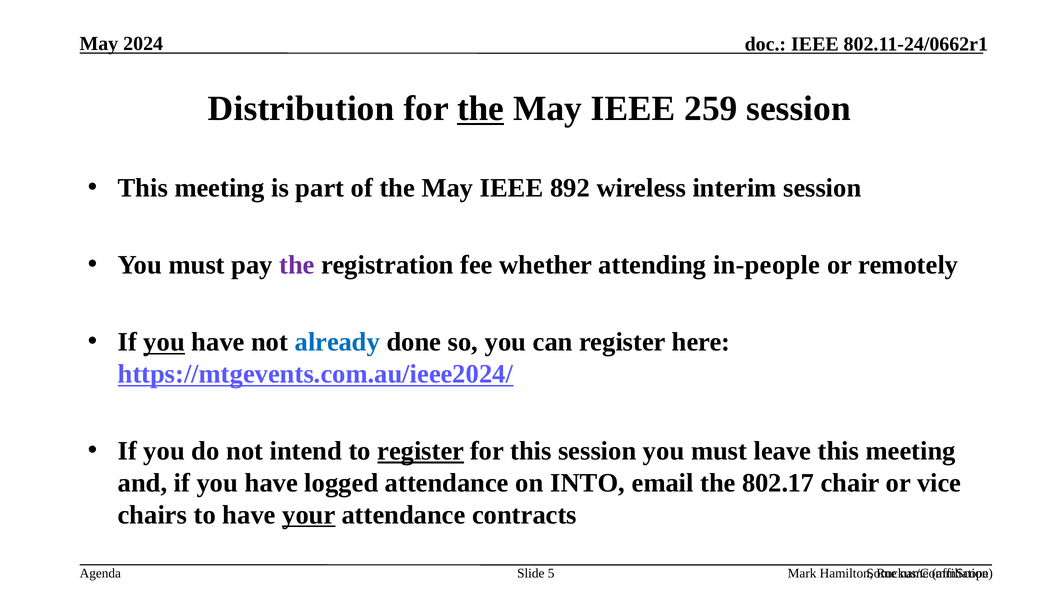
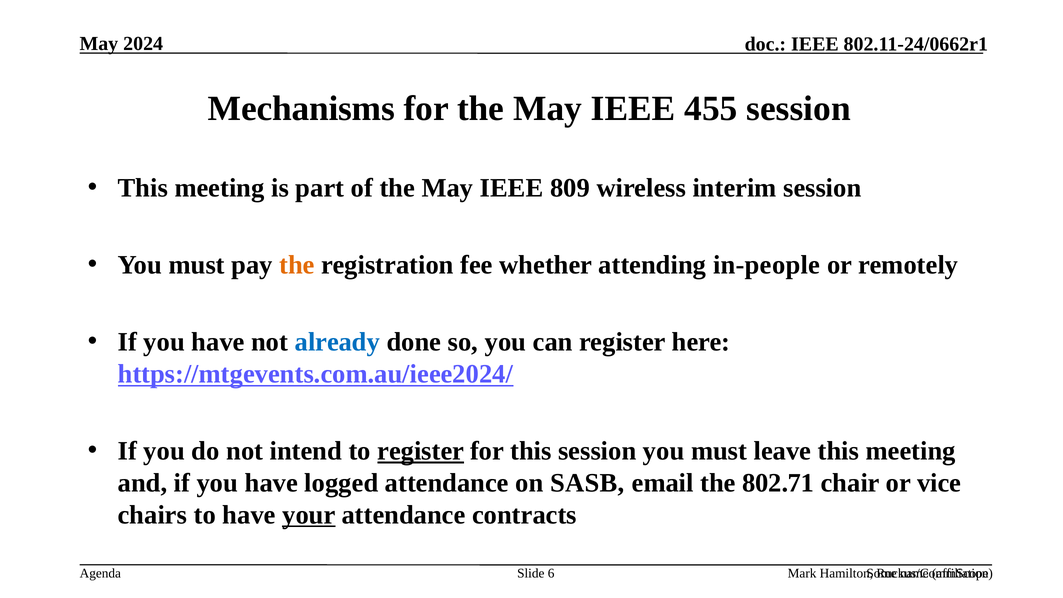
Distribution: Distribution -> Mechanisms (301, 109)
the underline: present -> none (481, 109)
259: 259 -> 455 (711, 109)
892: 892 -> 809 (570, 188)
the colour: purple -> orange (297, 265)
you underline: present -> none (164, 342)
INTO: INTO -> SASB (588, 483)
802.17: 802.17 -> 802.71 (778, 483)
5: 5 -> 6 (551, 573)
